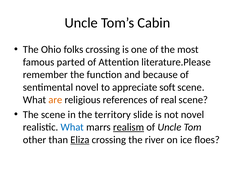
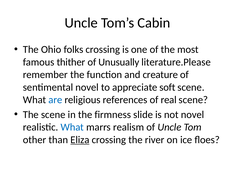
parted: parted -> thither (71, 62)
Attention: Attention -> Unusually (119, 62)
because: because -> creature (160, 74)
are colour: orange -> blue (55, 99)
territory: territory -> firmness (113, 114)
realism underline: present -> none (129, 127)
